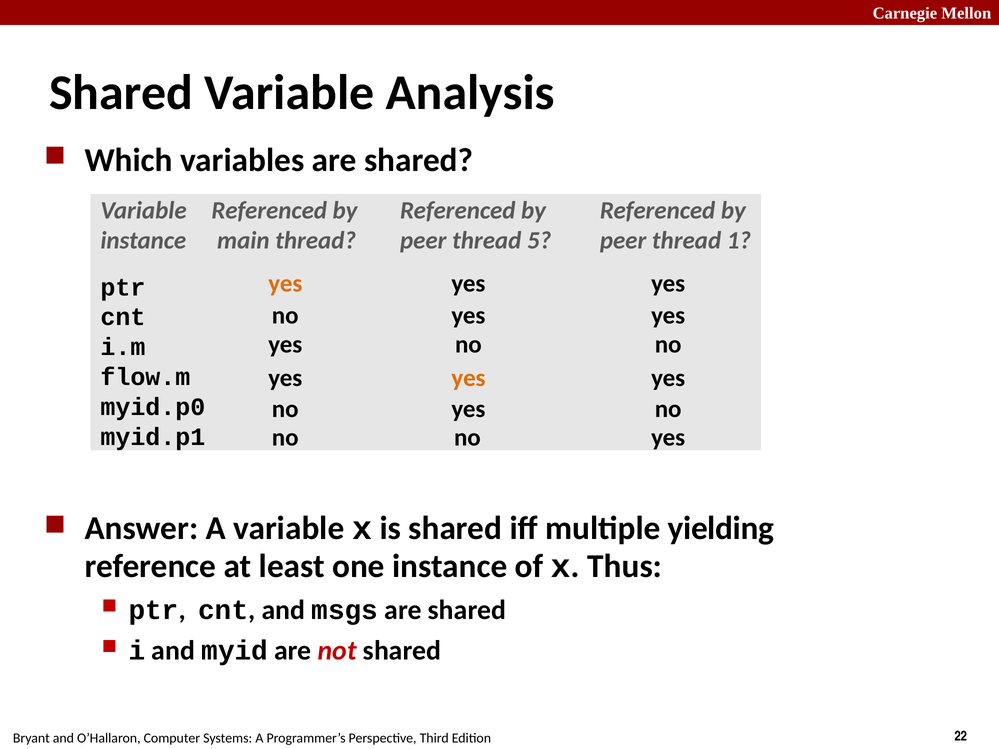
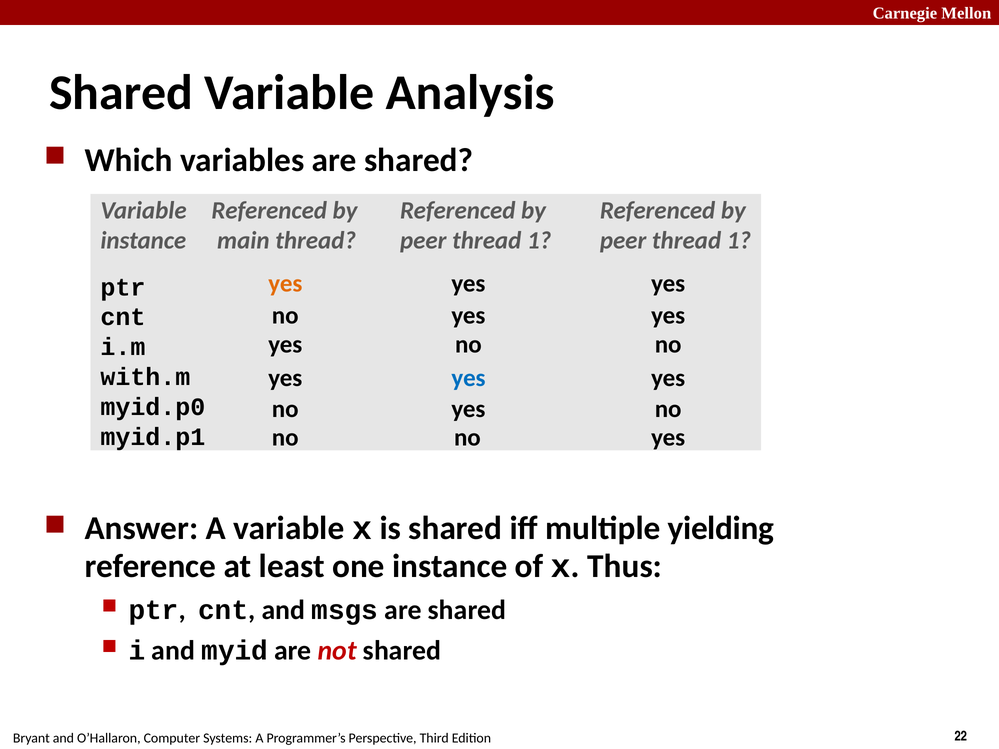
thread peer thread 5: 5 -> 1 (539, 241)
flow.m: flow.m -> with.m (145, 377)
yes colour: orange -> blue (468, 378)
